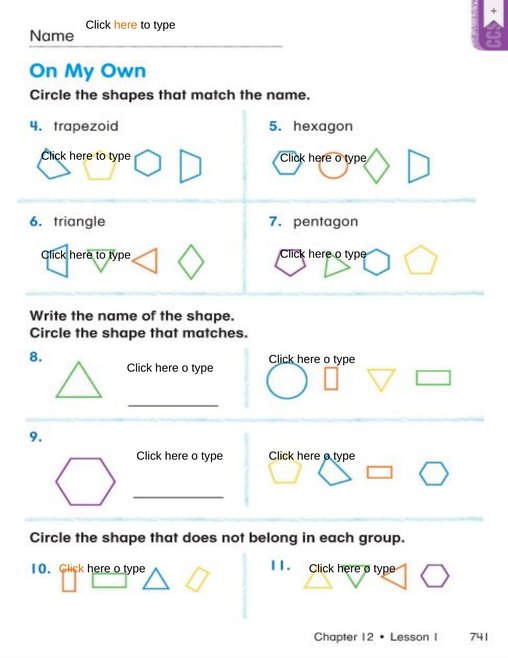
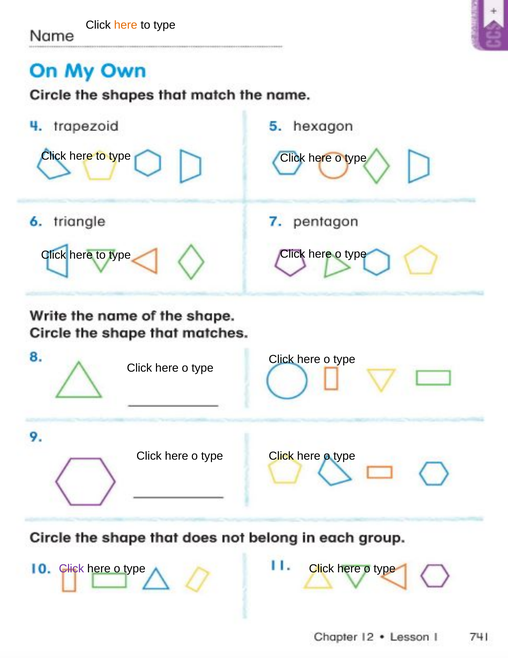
Click colour: orange -> purple (71, 568)
